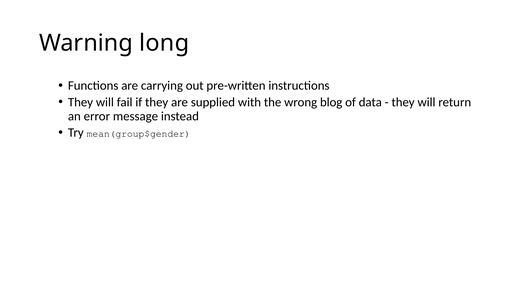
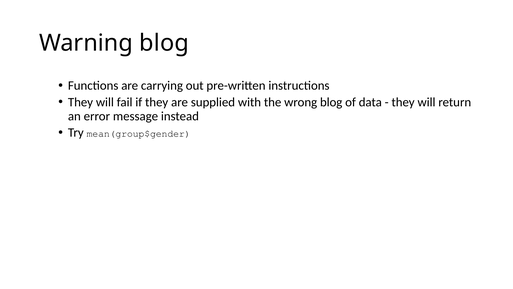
Warning long: long -> blog (164, 43)
